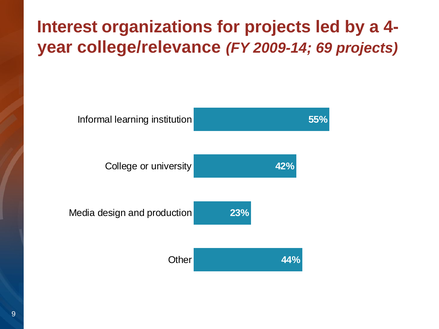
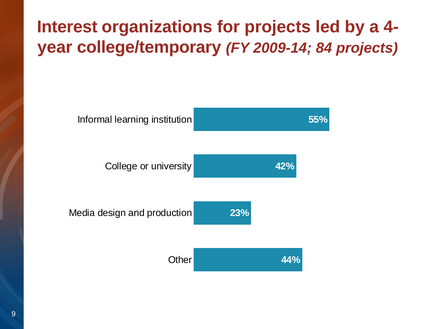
college/relevance: college/relevance -> college/temporary (149, 47)
69: 69 -> 84 (324, 48)
